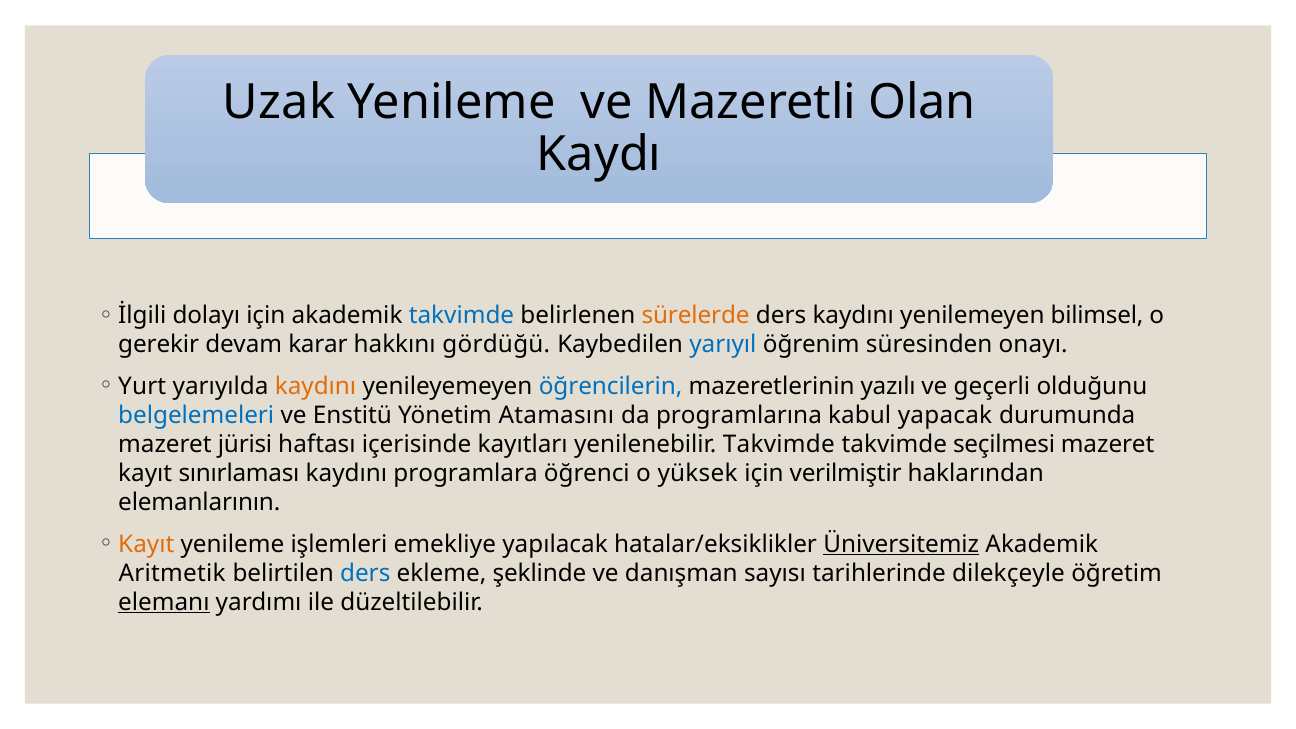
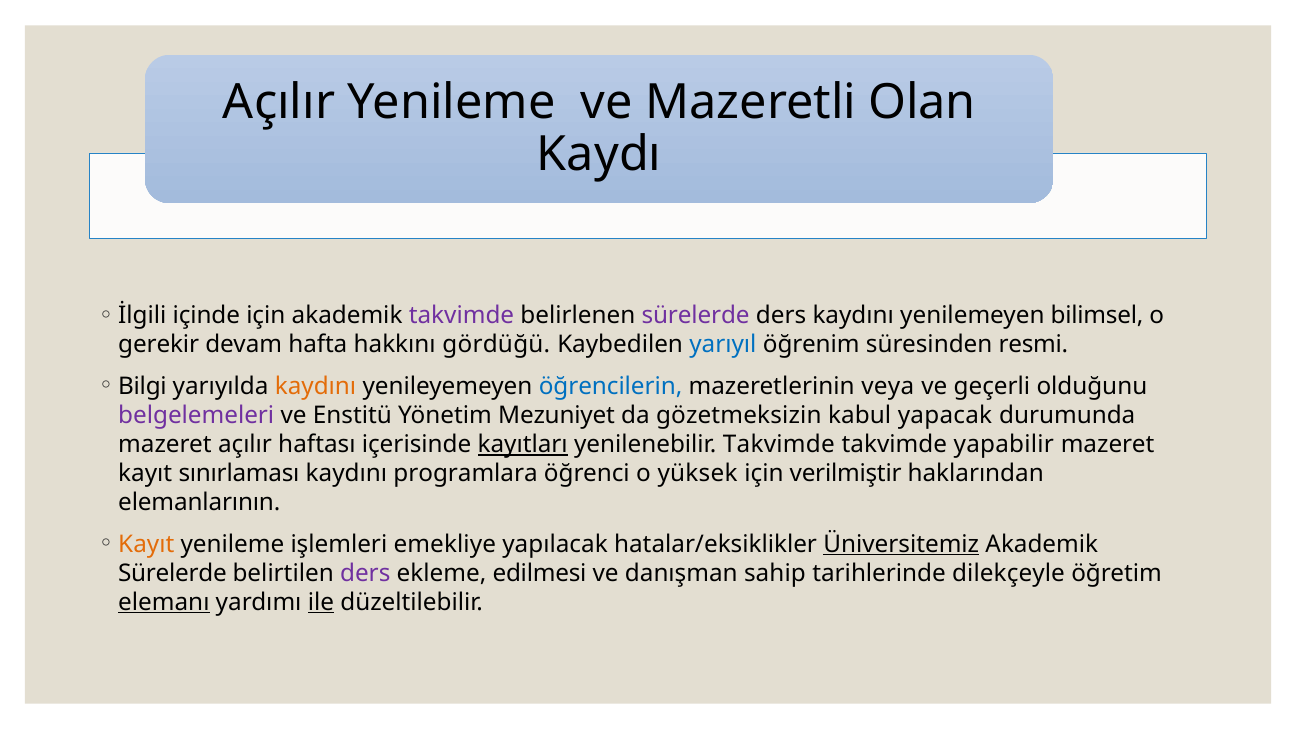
Uzak: Uzak -> Açılır (279, 102)
dolayı: dolayı -> içinde (206, 316)
takvimde colour: blue -> purple (462, 316)
sürelerde colour: orange -> purple (696, 316)
karar: karar -> hafta (318, 345)
onayı: onayı -> resmi (1033, 345)
Yurt: Yurt -> Bilgi (142, 386)
yazılı: yazılı -> veya (888, 386)
belgelemeleri colour: blue -> purple (196, 415)
Atamasını: Atamasını -> Mezuniyet (557, 415)
programlarına: programlarına -> gözetmeksizin (739, 415)
mazeret jürisi: jürisi -> açılır (245, 444)
kayıtları underline: none -> present (523, 444)
seçilmesi: seçilmesi -> yapabilir (1004, 444)
Aritmetik: Aritmetik -> Sürelerde (172, 573)
ders colour: blue -> purple (365, 573)
şeklinde: şeklinde -> edilmesi (540, 573)
sayısı: sayısı -> sahip (775, 573)
ile underline: none -> present (321, 602)
